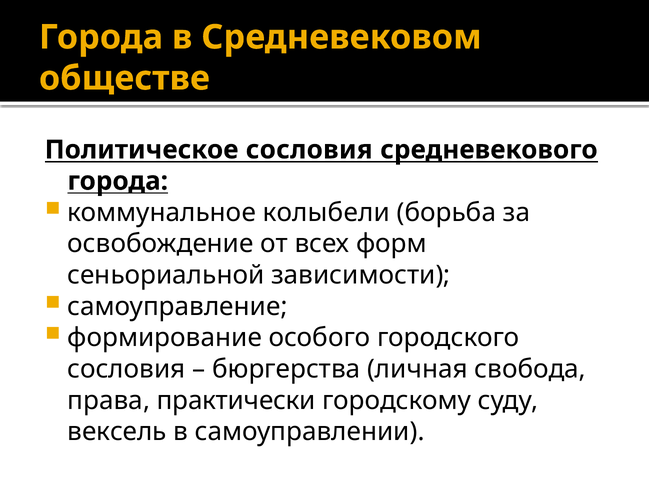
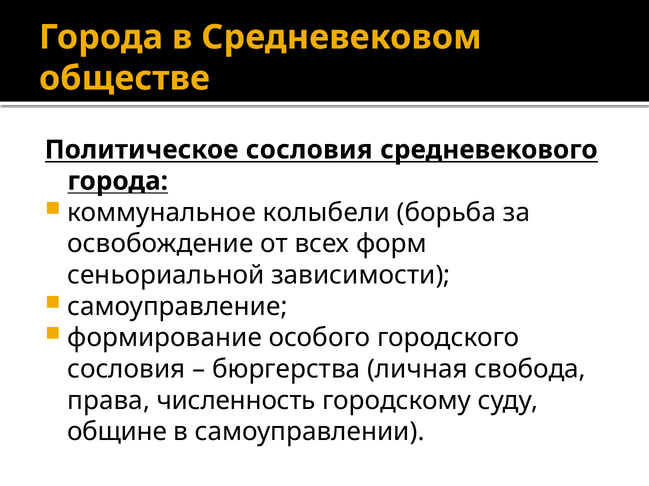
практически: практически -> численность (236, 401)
вексель: вексель -> общине (117, 432)
